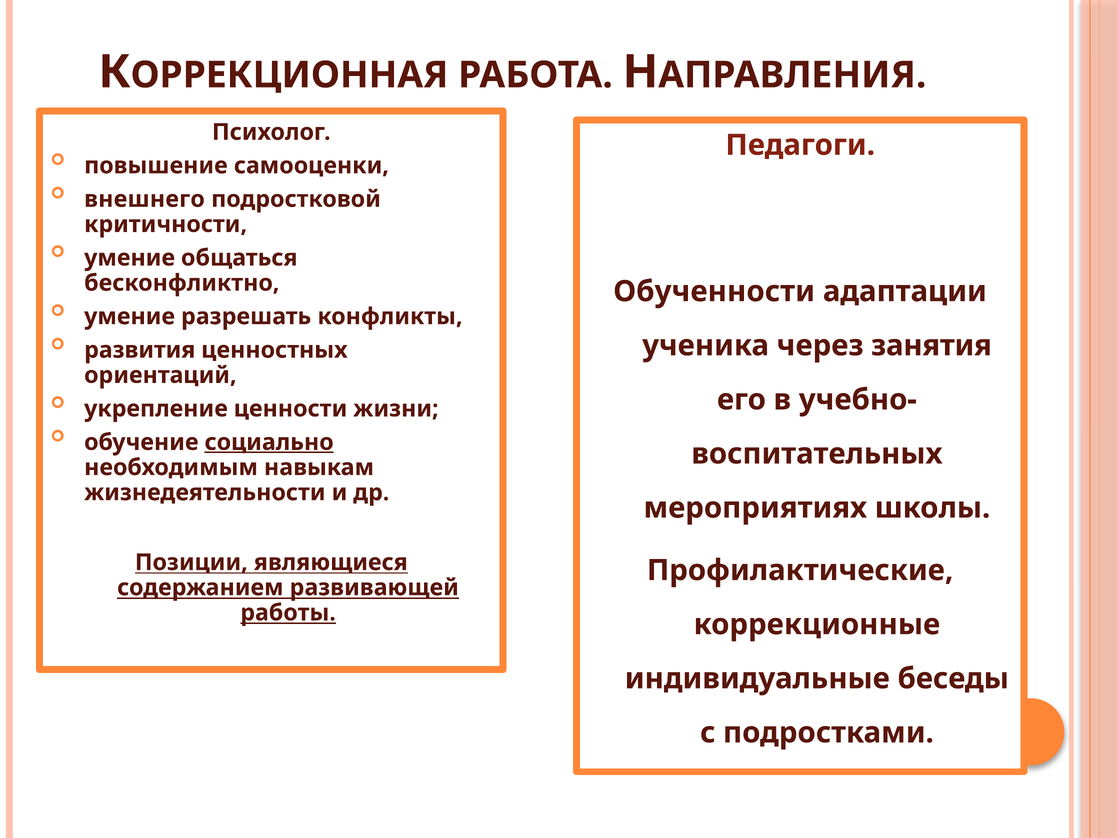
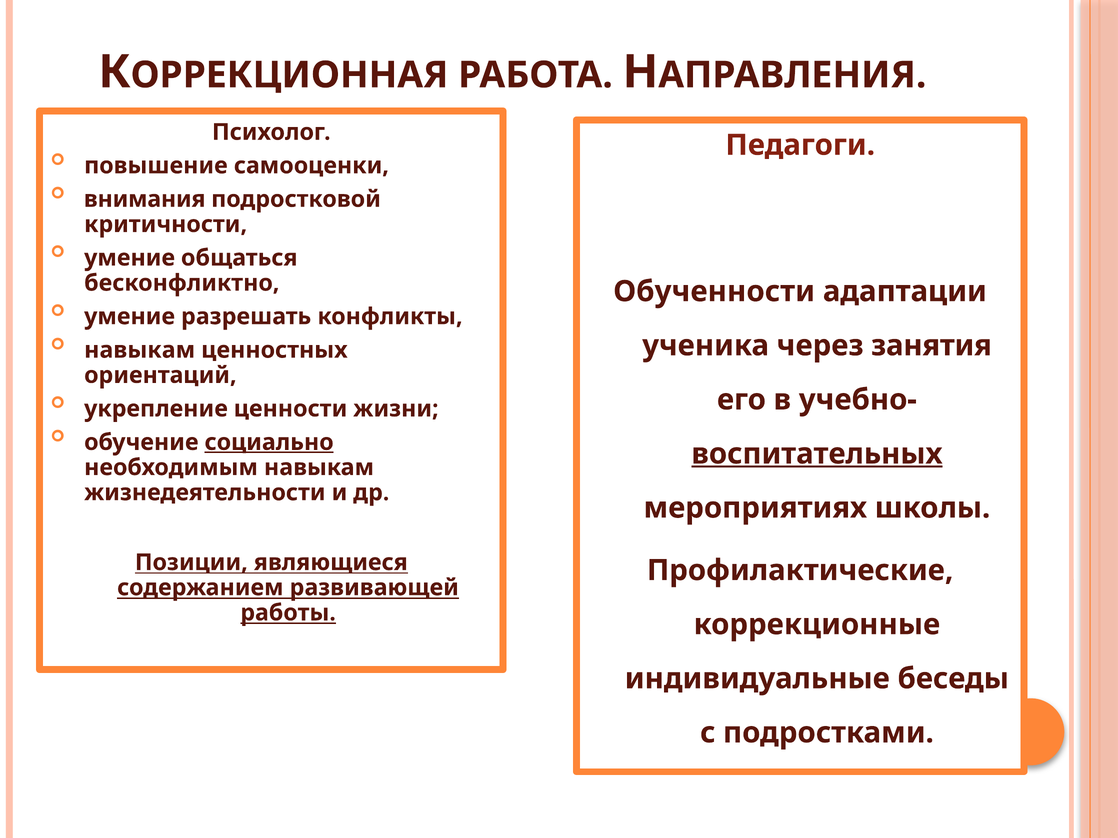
внешнего: внешнего -> внимания (145, 199)
развития: развития -> навыкам (140, 350)
воспитательных underline: none -> present (817, 454)
